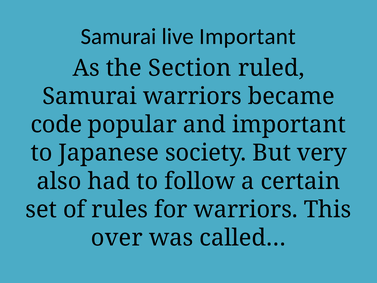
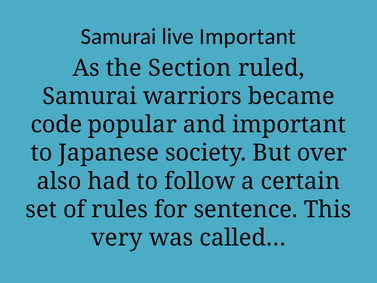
very: very -> over (322, 153)
for warriors: warriors -> sentence (246, 209)
over: over -> very (117, 238)
